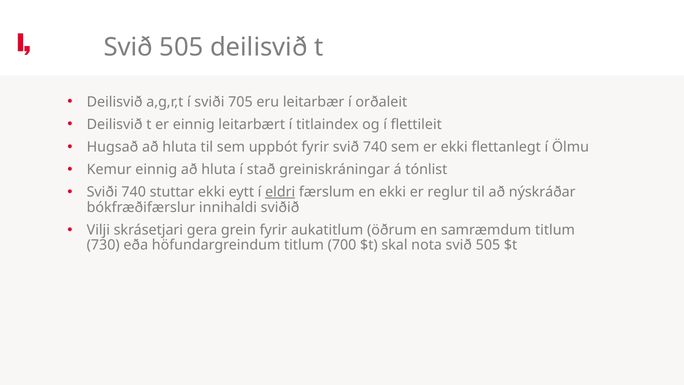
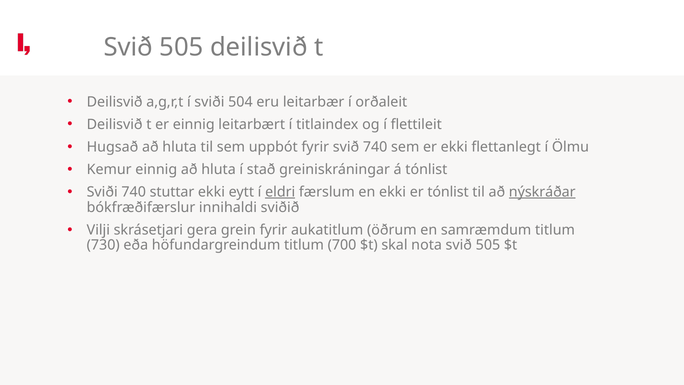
705: 705 -> 504 (240, 102)
er reglur: reglur -> tónlist (448, 192)
nýskráðar underline: none -> present (542, 192)
